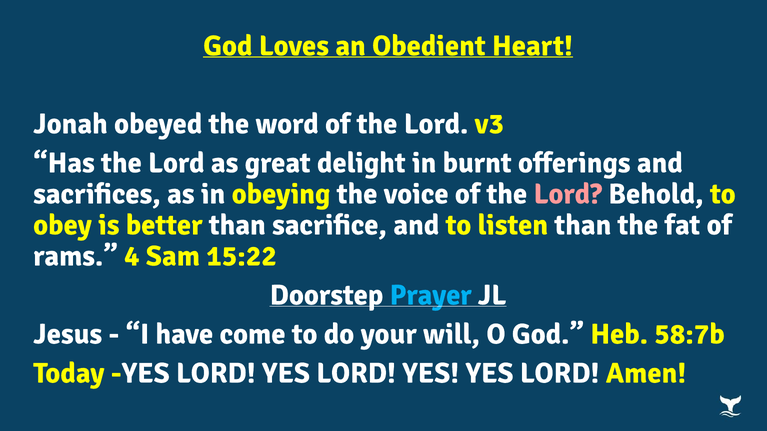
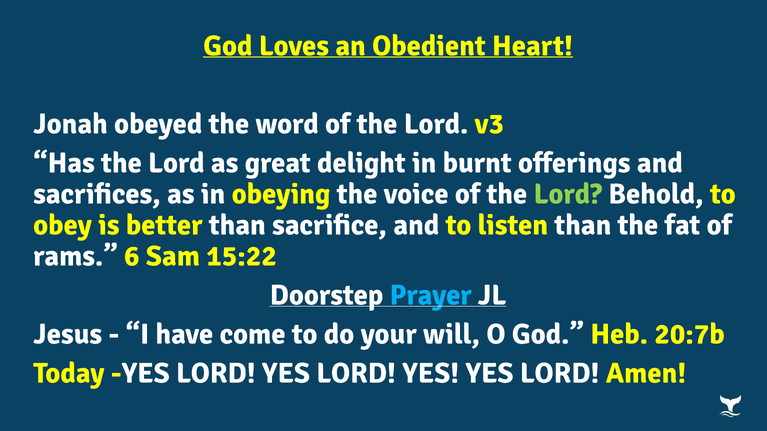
Lord colour: pink -> light green (568, 194)
4: 4 -> 6 (132, 256)
58:7b: 58:7b -> 20:7b (689, 334)
